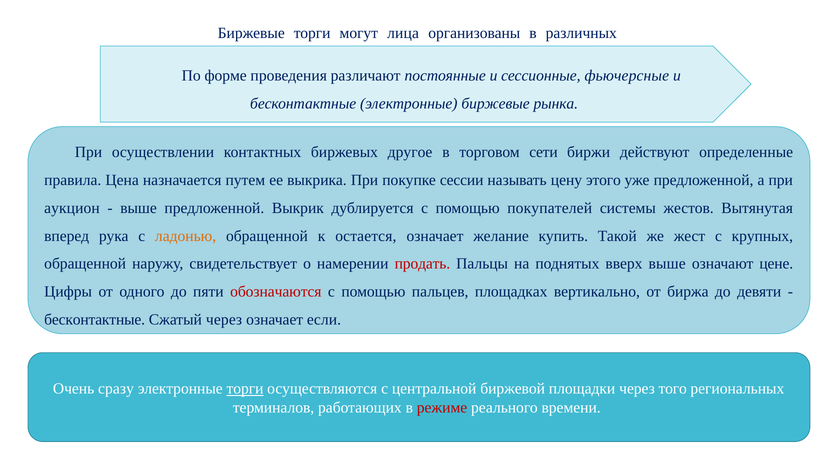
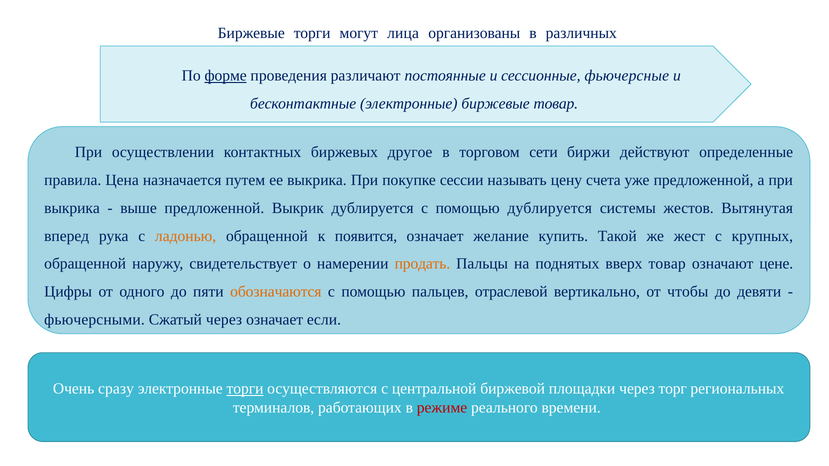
форме underline: none -> present (226, 76)
биржевые рынка: рынка -> товар (556, 104)
этого: этого -> счета (603, 180)
аукцион: аукцион -> выкрика (72, 208)
помощью покупателей: покупателей -> дублируется (550, 208)
остается: остается -> появится (366, 236)
продать colour: red -> orange (422, 264)
вверх выше: выше -> товар (667, 264)
обозначаются colour: red -> orange (276, 292)
площадках: площадках -> отраслевой (511, 292)
биржа: биржа -> чтобы (688, 292)
бесконтактные: бесконтактные -> фьючерсными (95, 320)
того: того -> торг (673, 389)
